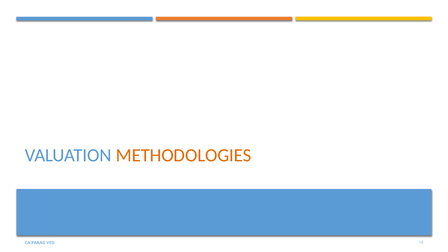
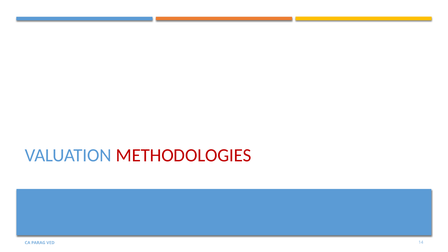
METHODOLOGIES colour: orange -> red (184, 155)
